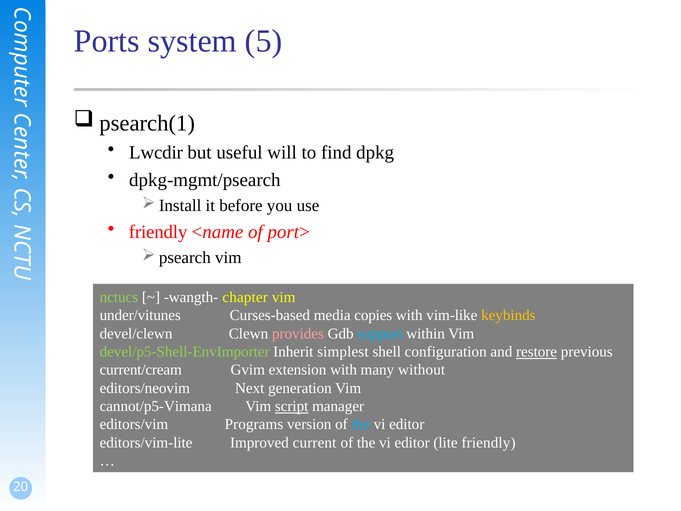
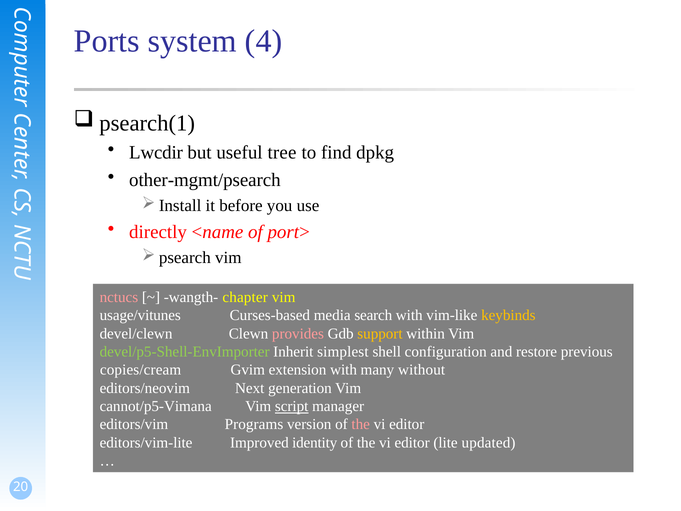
5: 5 -> 4 (264, 41)
will: will -> tree (282, 152)
dpkg-mgmt/psearch: dpkg-mgmt/psearch -> other-mgmt/psearch (205, 180)
friendly: friendly -> directly (158, 232)
nctucs colour: light green -> pink (119, 297)
under/vitunes: under/vitunes -> usage/vitunes (140, 315)
copies: copies -> search (373, 315)
support colour: light blue -> yellow (380, 333)
restore underline: present -> none (537, 352)
current/cream: current/cream -> copies/cream (141, 370)
the colour: light blue -> pink (361, 424)
current: current -> identity (315, 442)
lite friendly: friendly -> updated (489, 442)
